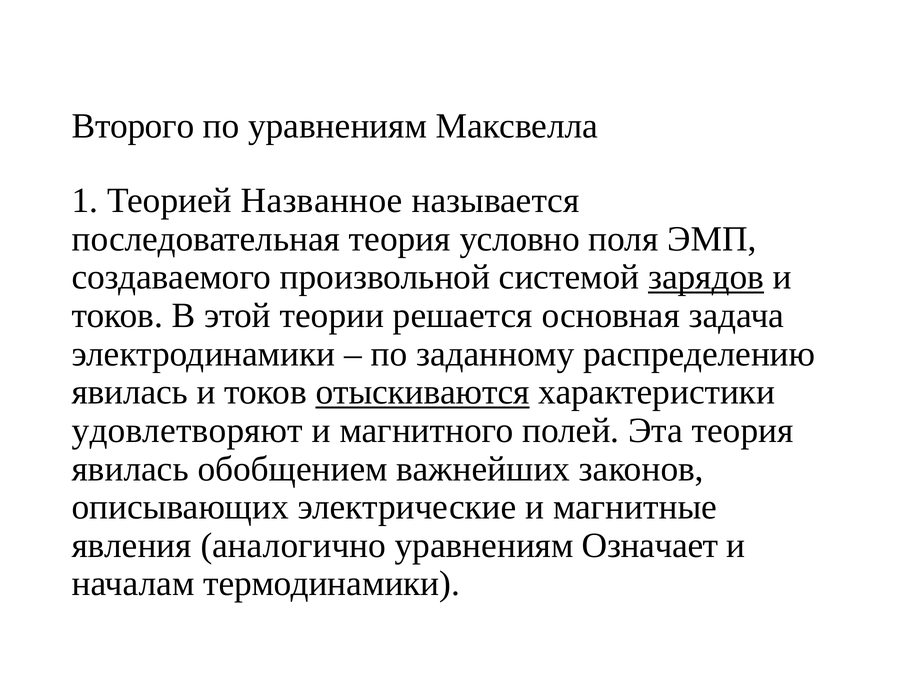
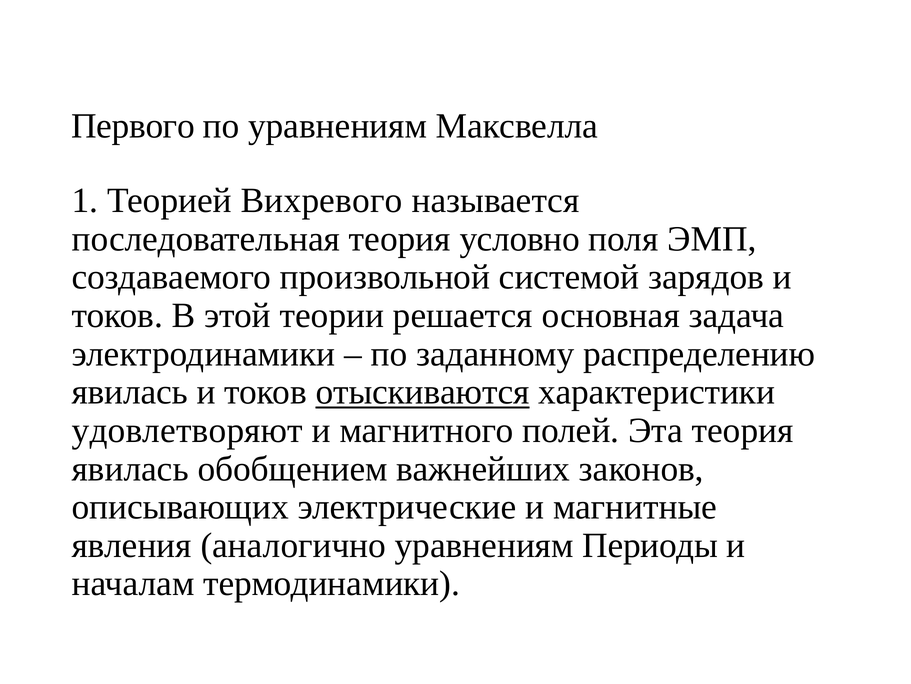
Второго: Второго -> Первого (133, 126)
Названное: Названное -> Вихревого (322, 200)
зарядов underline: present -> none (706, 277)
Означает: Означает -> Периоды (650, 545)
